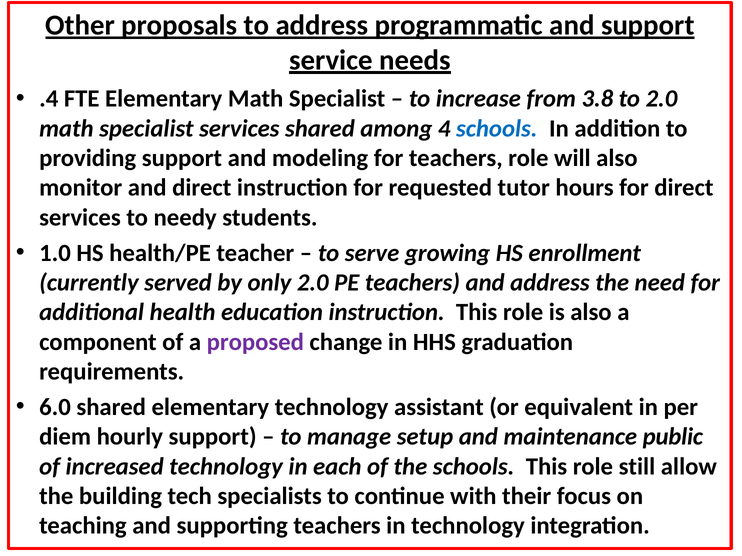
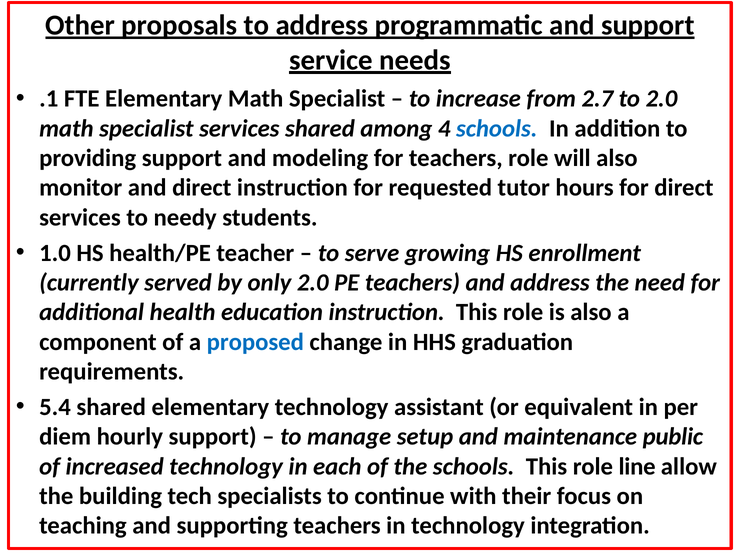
.4: .4 -> .1 (49, 99)
3.8: 3.8 -> 2.7 (597, 99)
proposed colour: purple -> blue (255, 342)
6.0: 6.0 -> 5.4 (55, 408)
still: still -> line (637, 467)
